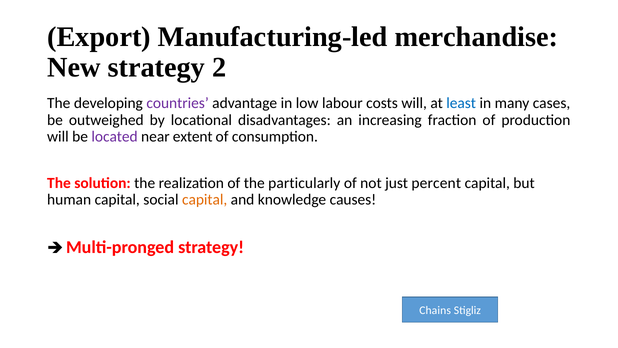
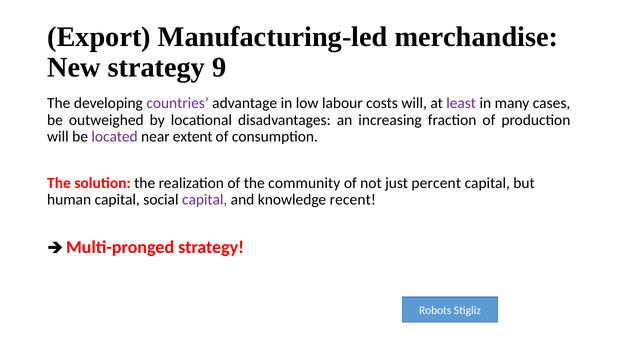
2: 2 -> 9 (219, 67)
least colour: blue -> purple (461, 103)
particularly: particularly -> community (304, 183)
capital colour: orange -> purple (205, 199)
causes: causes -> recent (353, 199)
Chains: Chains -> Robots (435, 310)
